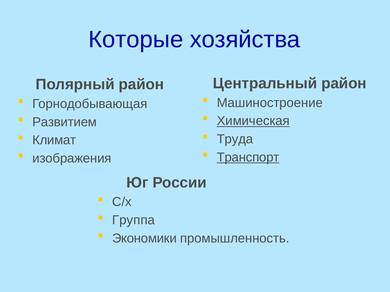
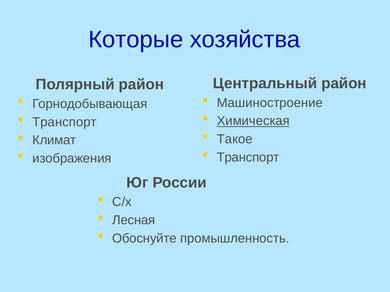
Развитием: Развитием -> Транспорт (64, 122)
Труда: Труда -> Такое (235, 139)
Транспорт underline: present -> none (248, 158)
Группа: Группа -> Лесная (134, 220)
Экономики: Экономики -> Обоснуйте (144, 239)
